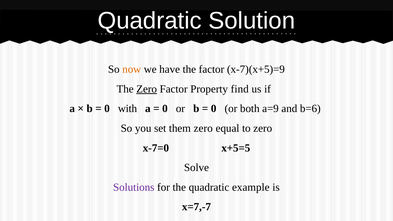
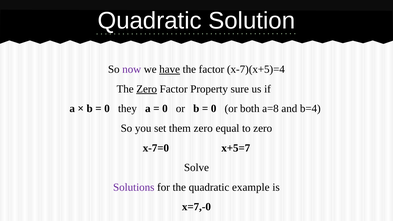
now colour: orange -> purple (132, 69)
have underline: none -> present (170, 69)
x-7)(x+5)=9: x-7)(x+5)=9 -> x-7)(x+5)=4 (256, 69)
find: find -> sure (240, 89)
with: with -> they (127, 109)
a=9: a=9 -> a=8 (270, 109)
b=6: b=6 -> b=4 (310, 109)
x+5=5: x+5=5 -> x+5=7 (236, 148)
x=7,-7: x=7,-7 -> x=7,-0 (196, 207)
